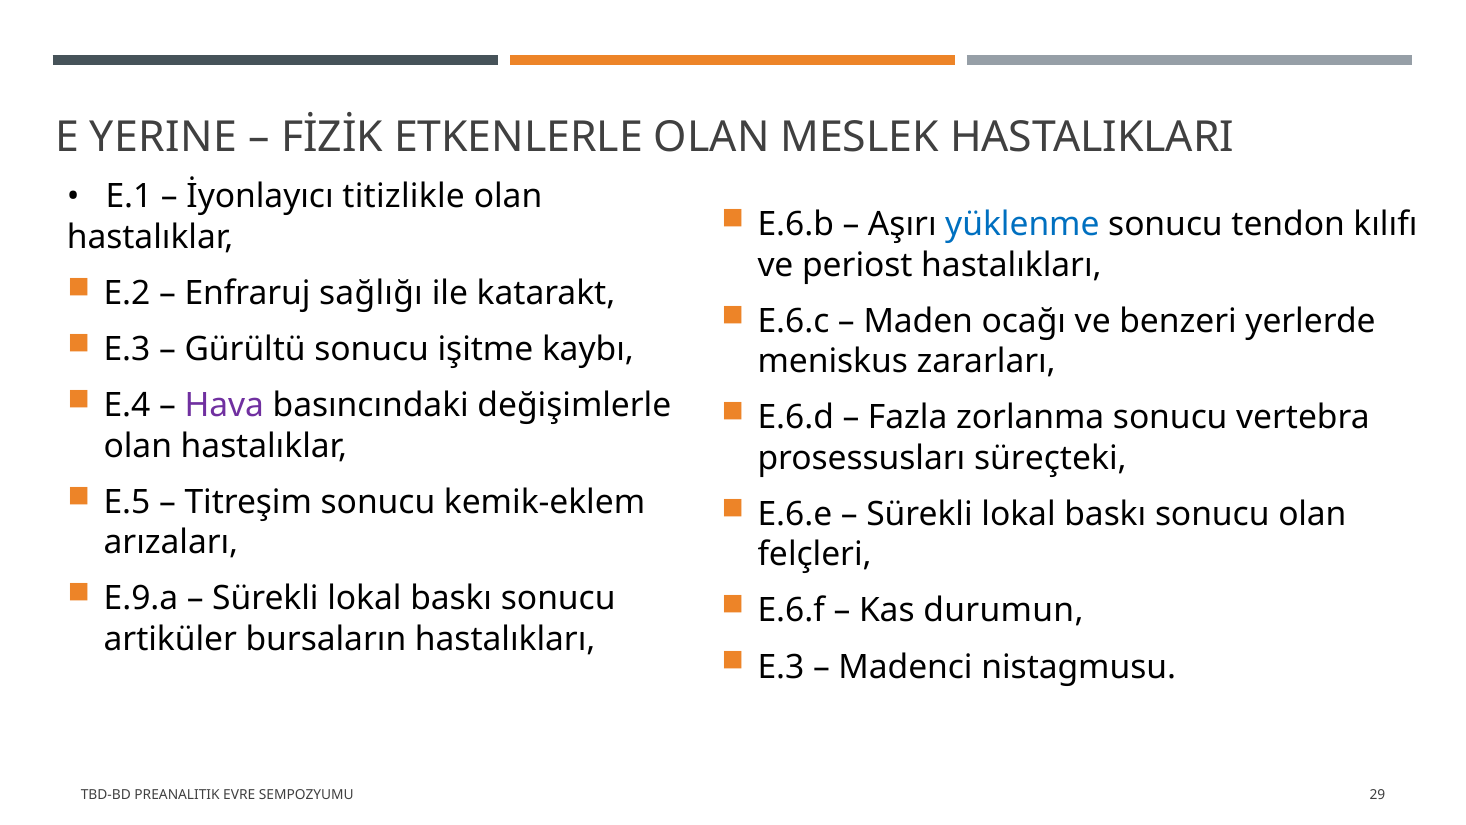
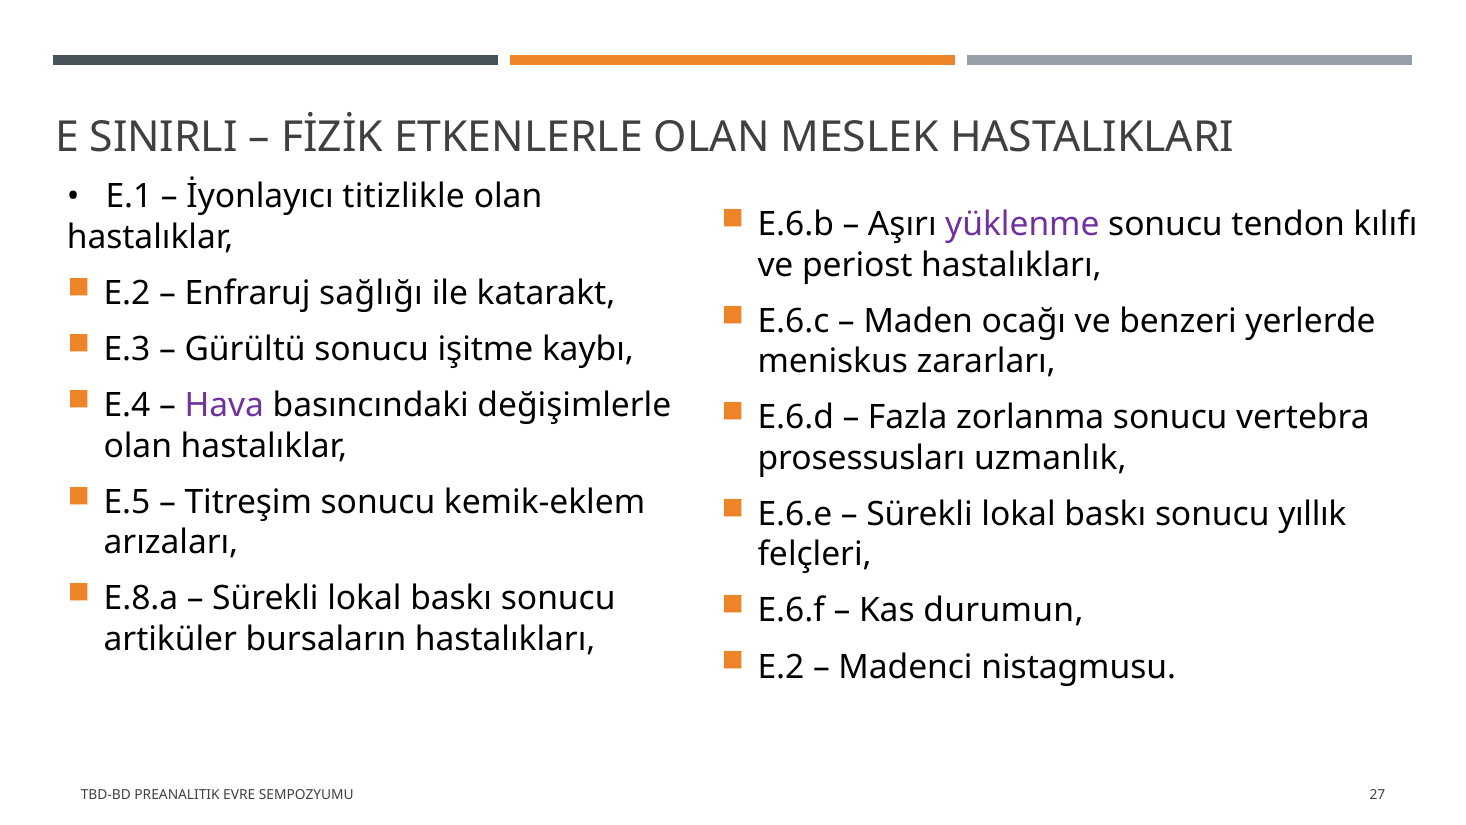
YERINE: YERINE -> SINIRLI (164, 137)
yüklenme colour: blue -> purple (1022, 225)
süreçteki: süreçteki -> uzmanlık (1050, 458)
sonucu olan: olan -> yıllık (1312, 514)
E.9.a: E.9.a -> E.8.a (141, 598)
E.3: E.3 -> E.2 (781, 667)
29: 29 -> 27 (1377, 794)
